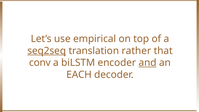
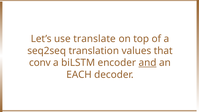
empirical: empirical -> translate (95, 39)
seq2seq underline: present -> none (47, 51)
rather: rather -> values (136, 51)
